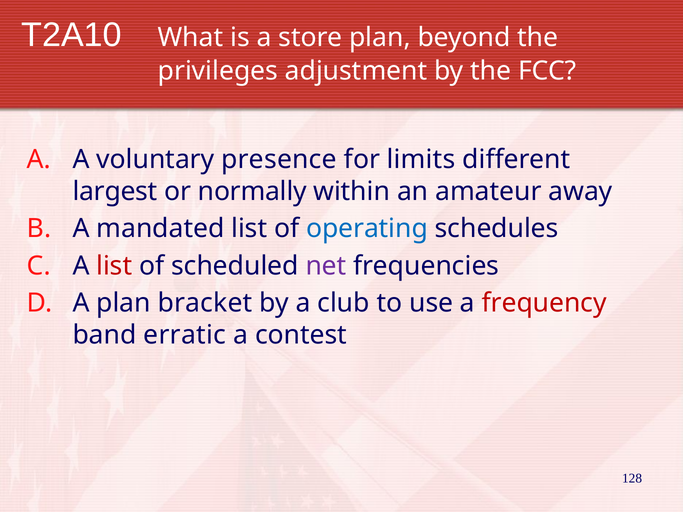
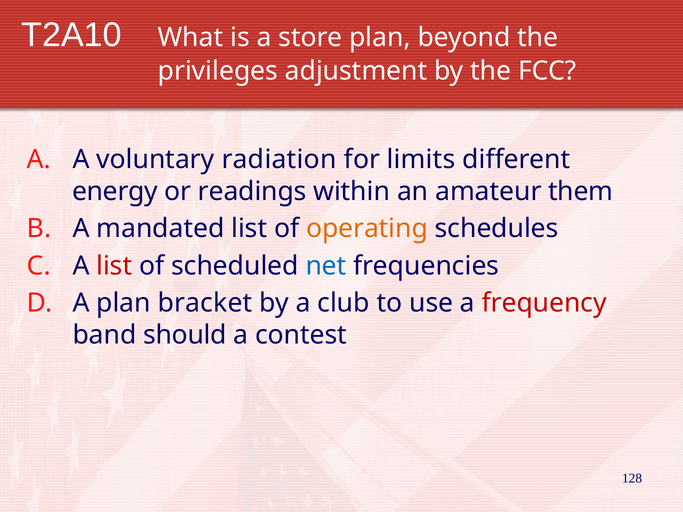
presence: presence -> radiation (279, 160)
largest: largest -> energy (115, 192)
normally: normally -> readings (252, 192)
away: away -> them (581, 192)
operating colour: blue -> orange (367, 229)
net colour: purple -> blue (326, 266)
erratic: erratic -> should (185, 335)
